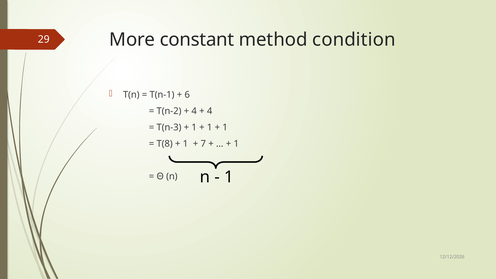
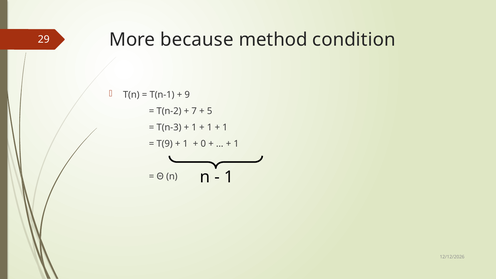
constant: constant -> because (197, 40)
6: 6 -> 9 (187, 95)
4: 4 -> 7 (194, 111)
4: 4 -> 5 (210, 111)
T(8: T(8 -> T(9 (165, 144)
7: 7 -> 0 (203, 144)
